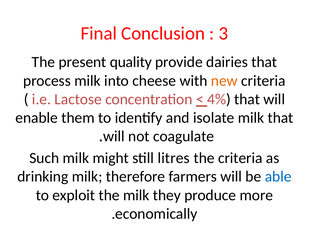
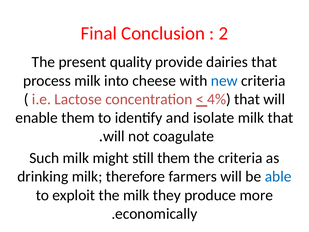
3: 3 -> 2 (223, 33)
new colour: orange -> blue (224, 81)
still litres: litres -> them (174, 158)
